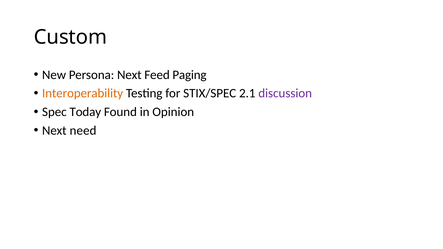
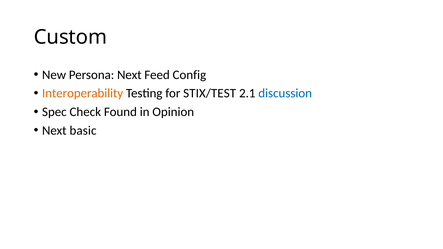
Paging: Paging -> Config (189, 75)
STIX/SPEC: STIX/SPEC -> STIX/TEST (210, 93)
discussion colour: purple -> blue (285, 93)
Today: Today -> Check (85, 112)
need: need -> basic (83, 131)
